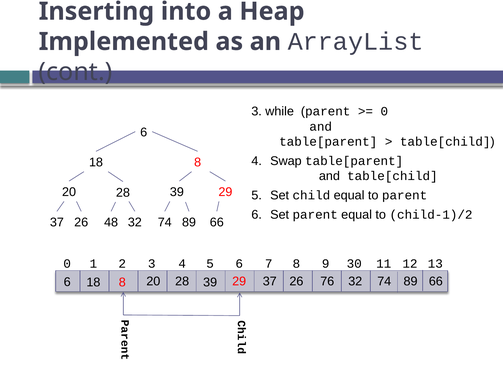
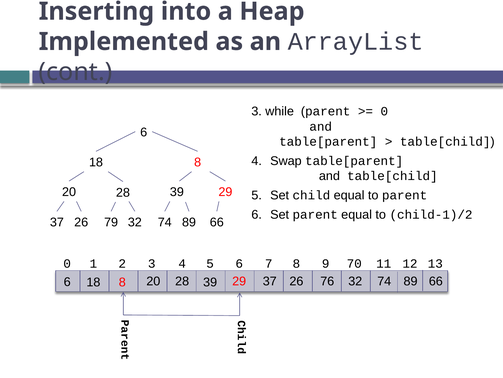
48: 48 -> 79 (111, 222)
30: 30 -> 70 (354, 263)
